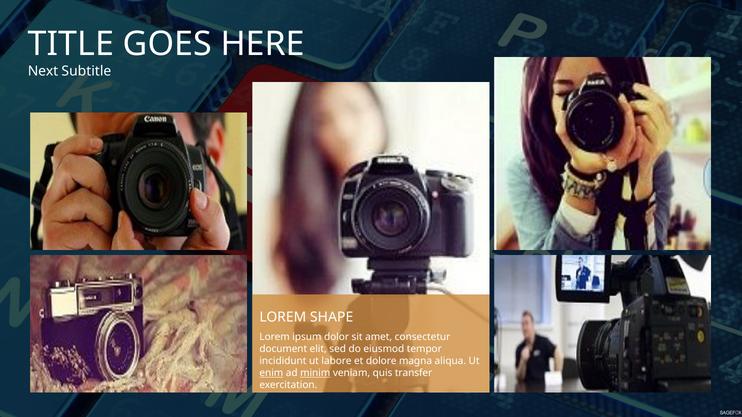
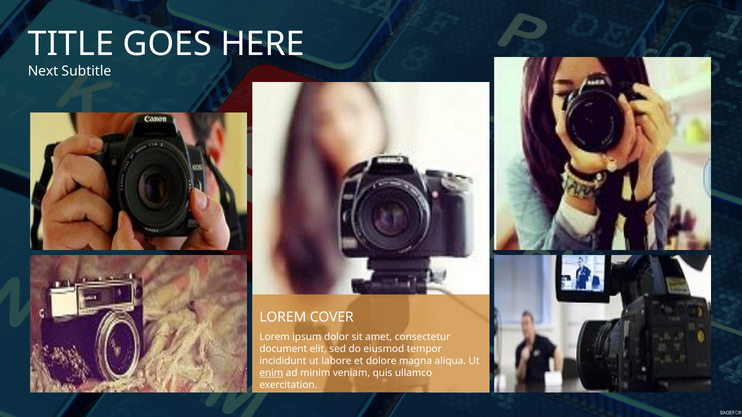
SHAPE: SHAPE -> COVER (332, 317)
minim underline: present -> none (315, 373)
transfer: transfer -> ullamco (414, 373)
